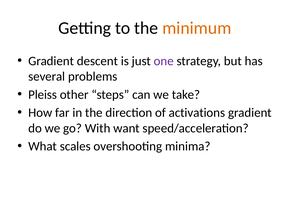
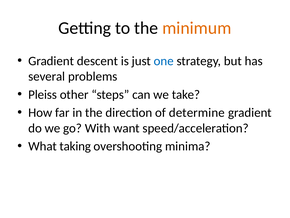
one colour: purple -> blue (164, 61)
activations: activations -> determine (197, 112)
scales: scales -> taking (75, 146)
